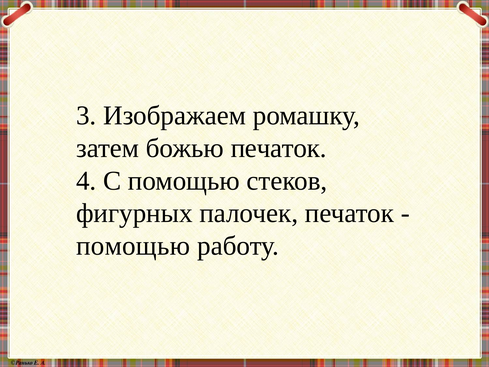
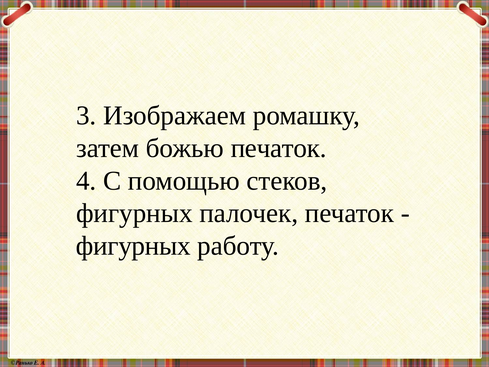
помощью: помощью -> фигурных (133, 246)
